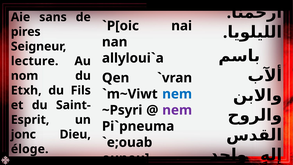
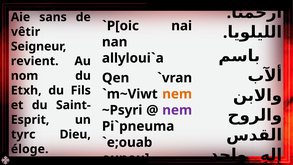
pires: pires -> vêtir (26, 32)
lecture: lecture -> revient (35, 61)
nem colour: blue -> orange (177, 94)
jonc: jonc -> tyrc (23, 134)
